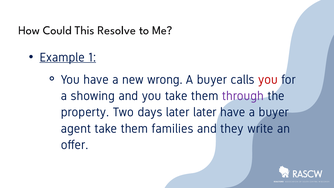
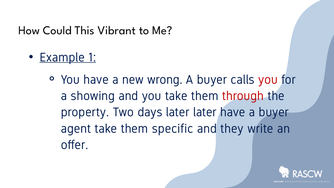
Resolve: Resolve -> Vibrant (117, 30)
through colour: purple -> red (243, 96)
families: families -> specific (173, 129)
